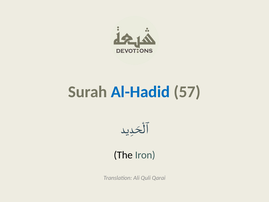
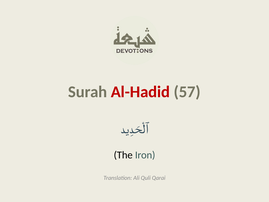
Al-Hadid colour: blue -> red (140, 92)
